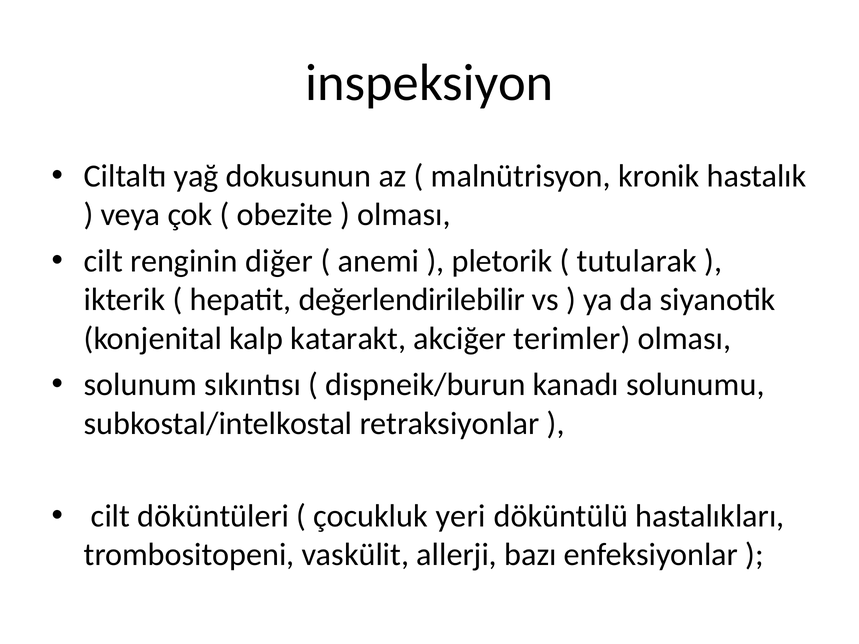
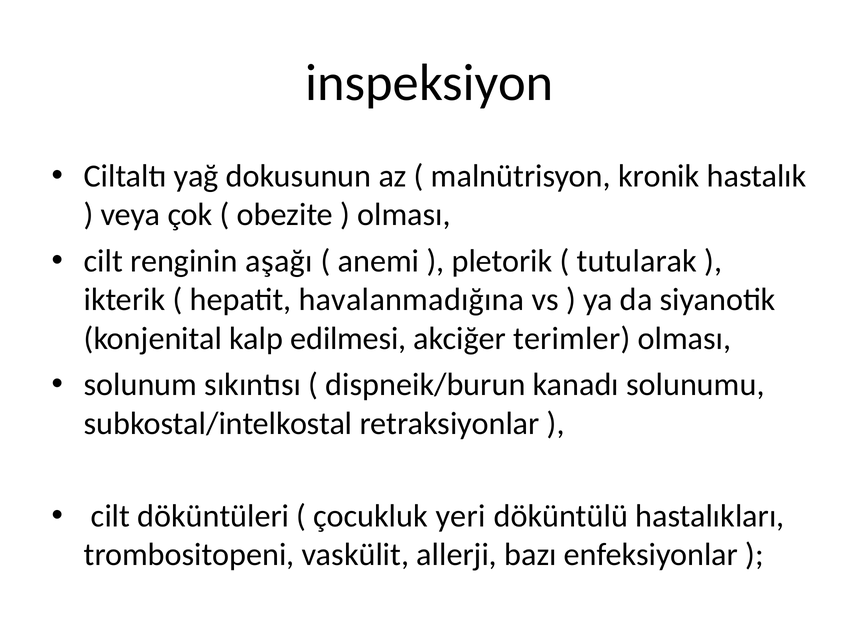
diğer: diğer -> aşağı (279, 261)
değerlendirilebilir: değerlendirilebilir -> havalanmadığına (412, 300)
katarakt: katarakt -> edilmesi (348, 339)
